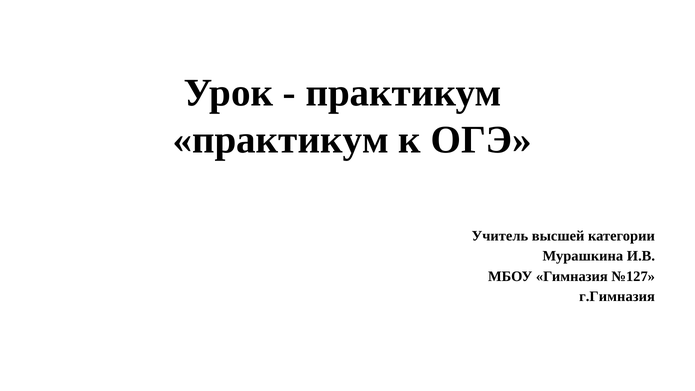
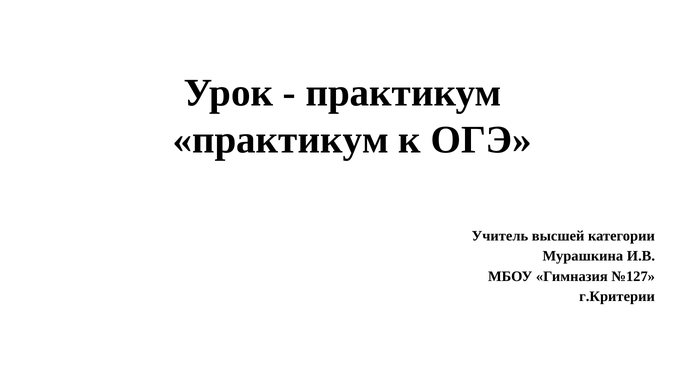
г.Гимназия: г.Гимназия -> г.Критерии (617, 297)
